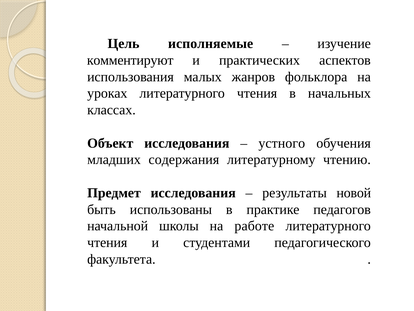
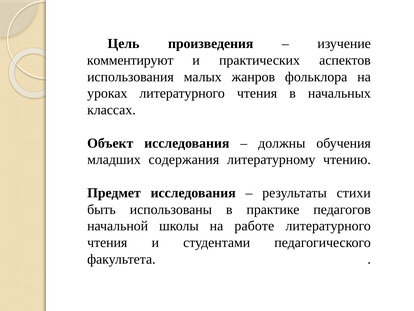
исполняемые: исполняемые -> произведения (211, 44)
устного: устного -> должны (282, 143)
новой: новой -> стихи (354, 193)
